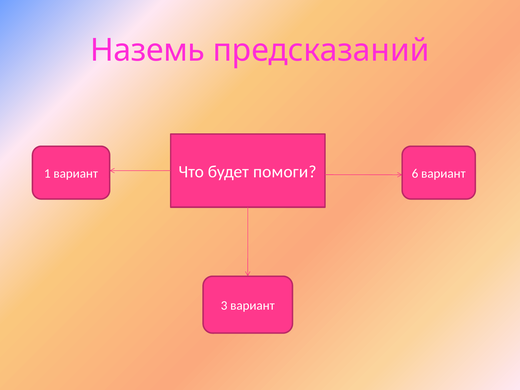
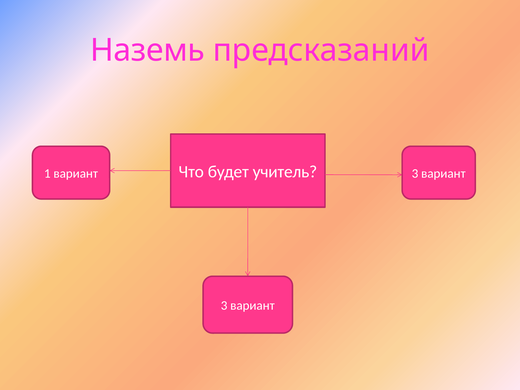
помоги: помоги -> учитель (285, 172)
1 вариант 6: 6 -> 3 (415, 174)
